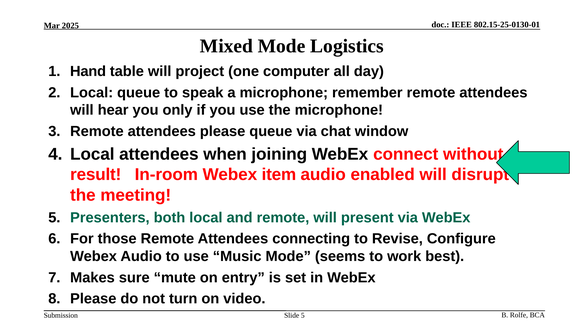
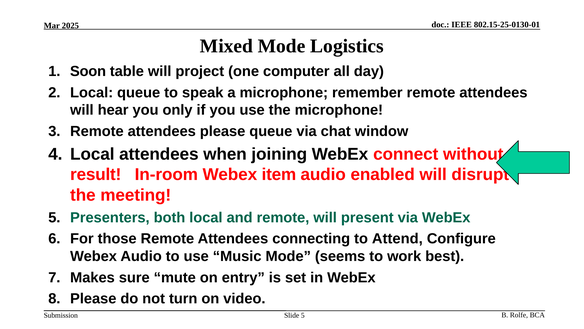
Hand: Hand -> Soon (88, 71)
Revise: Revise -> Attend (397, 238)
